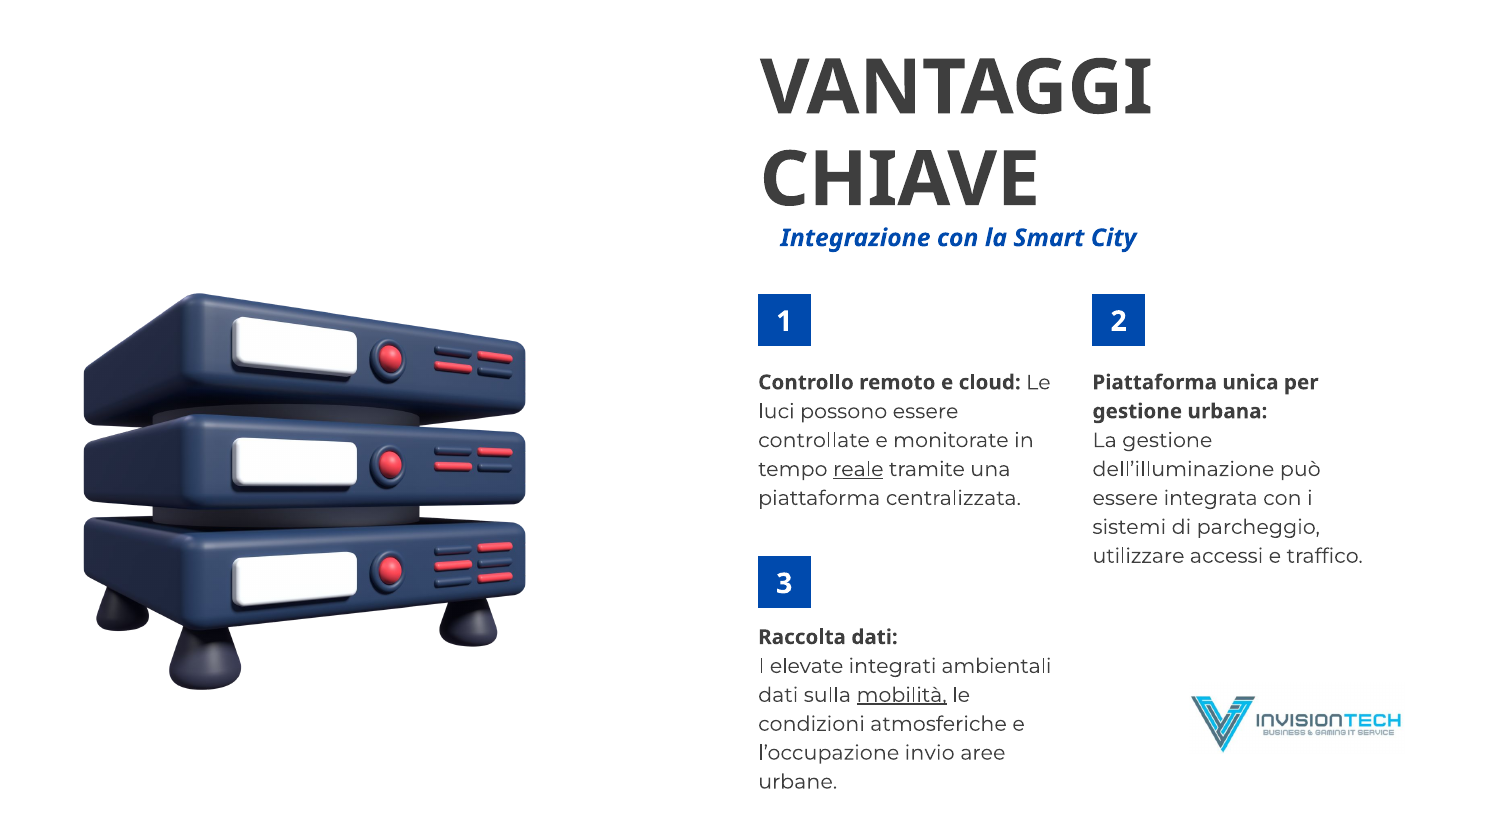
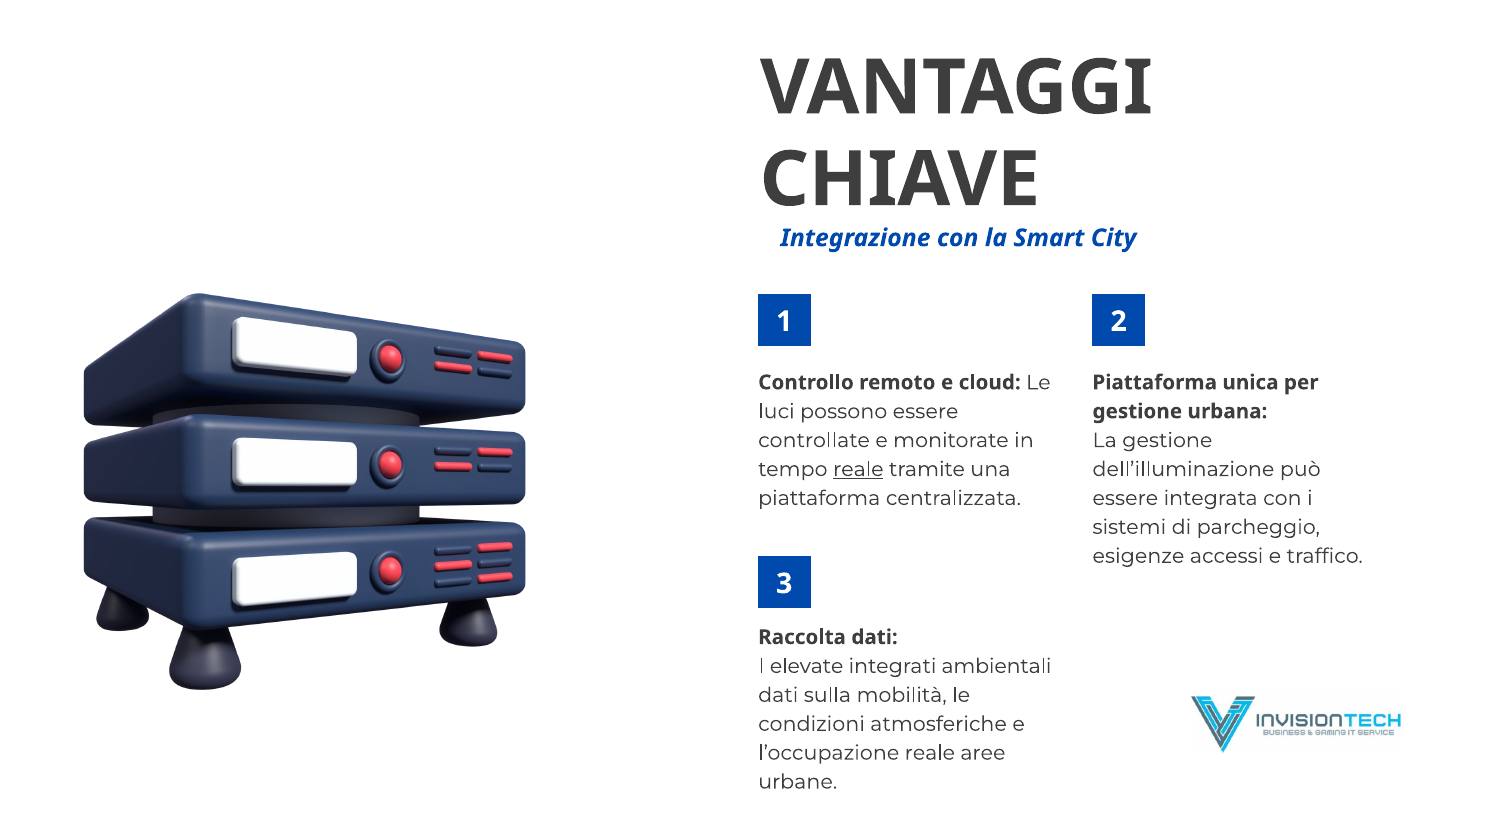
utilizzare: utilizzare -> esigenze (1138, 556)
mobilità underline: present -> none (902, 695)
l’occupazione invio: invio -> reale (930, 753)
